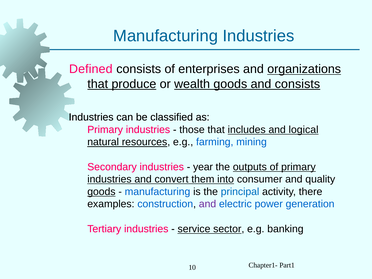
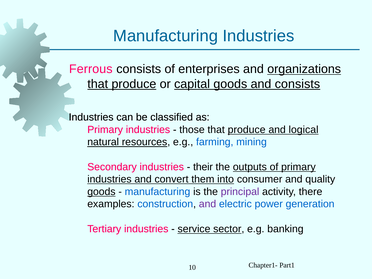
Defined: Defined -> Ferrous (91, 69)
wealth: wealth -> capital (192, 84)
those that includes: includes -> produce (247, 130)
year: year -> their (203, 167)
principal colour: blue -> purple (240, 192)
